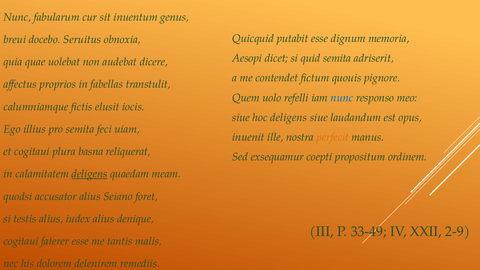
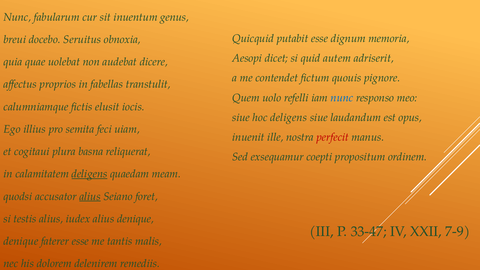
quid semita: semita -> autem (337, 58)
perfecit colour: orange -> red (333, 137)
alius underline: none -> present (90, 196)
33-49: 33-49 -> 33-47 (369, 232)
2-9: 2-9 -> 7-9 (458, 232)
cogitaui: cogitaui -> denique (21, 241)
